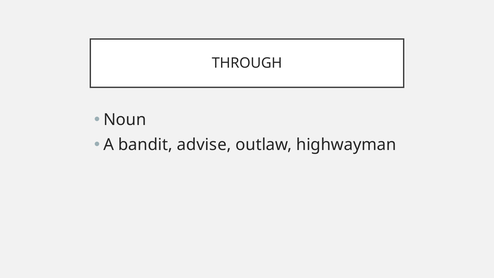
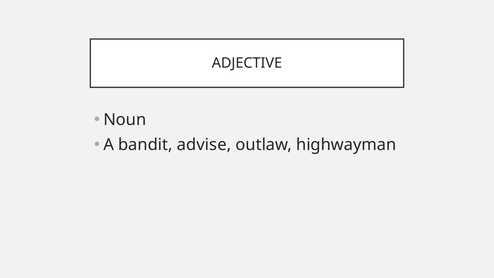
THROUGH: THROUGH -> ADJECTIVE (247, 63)
